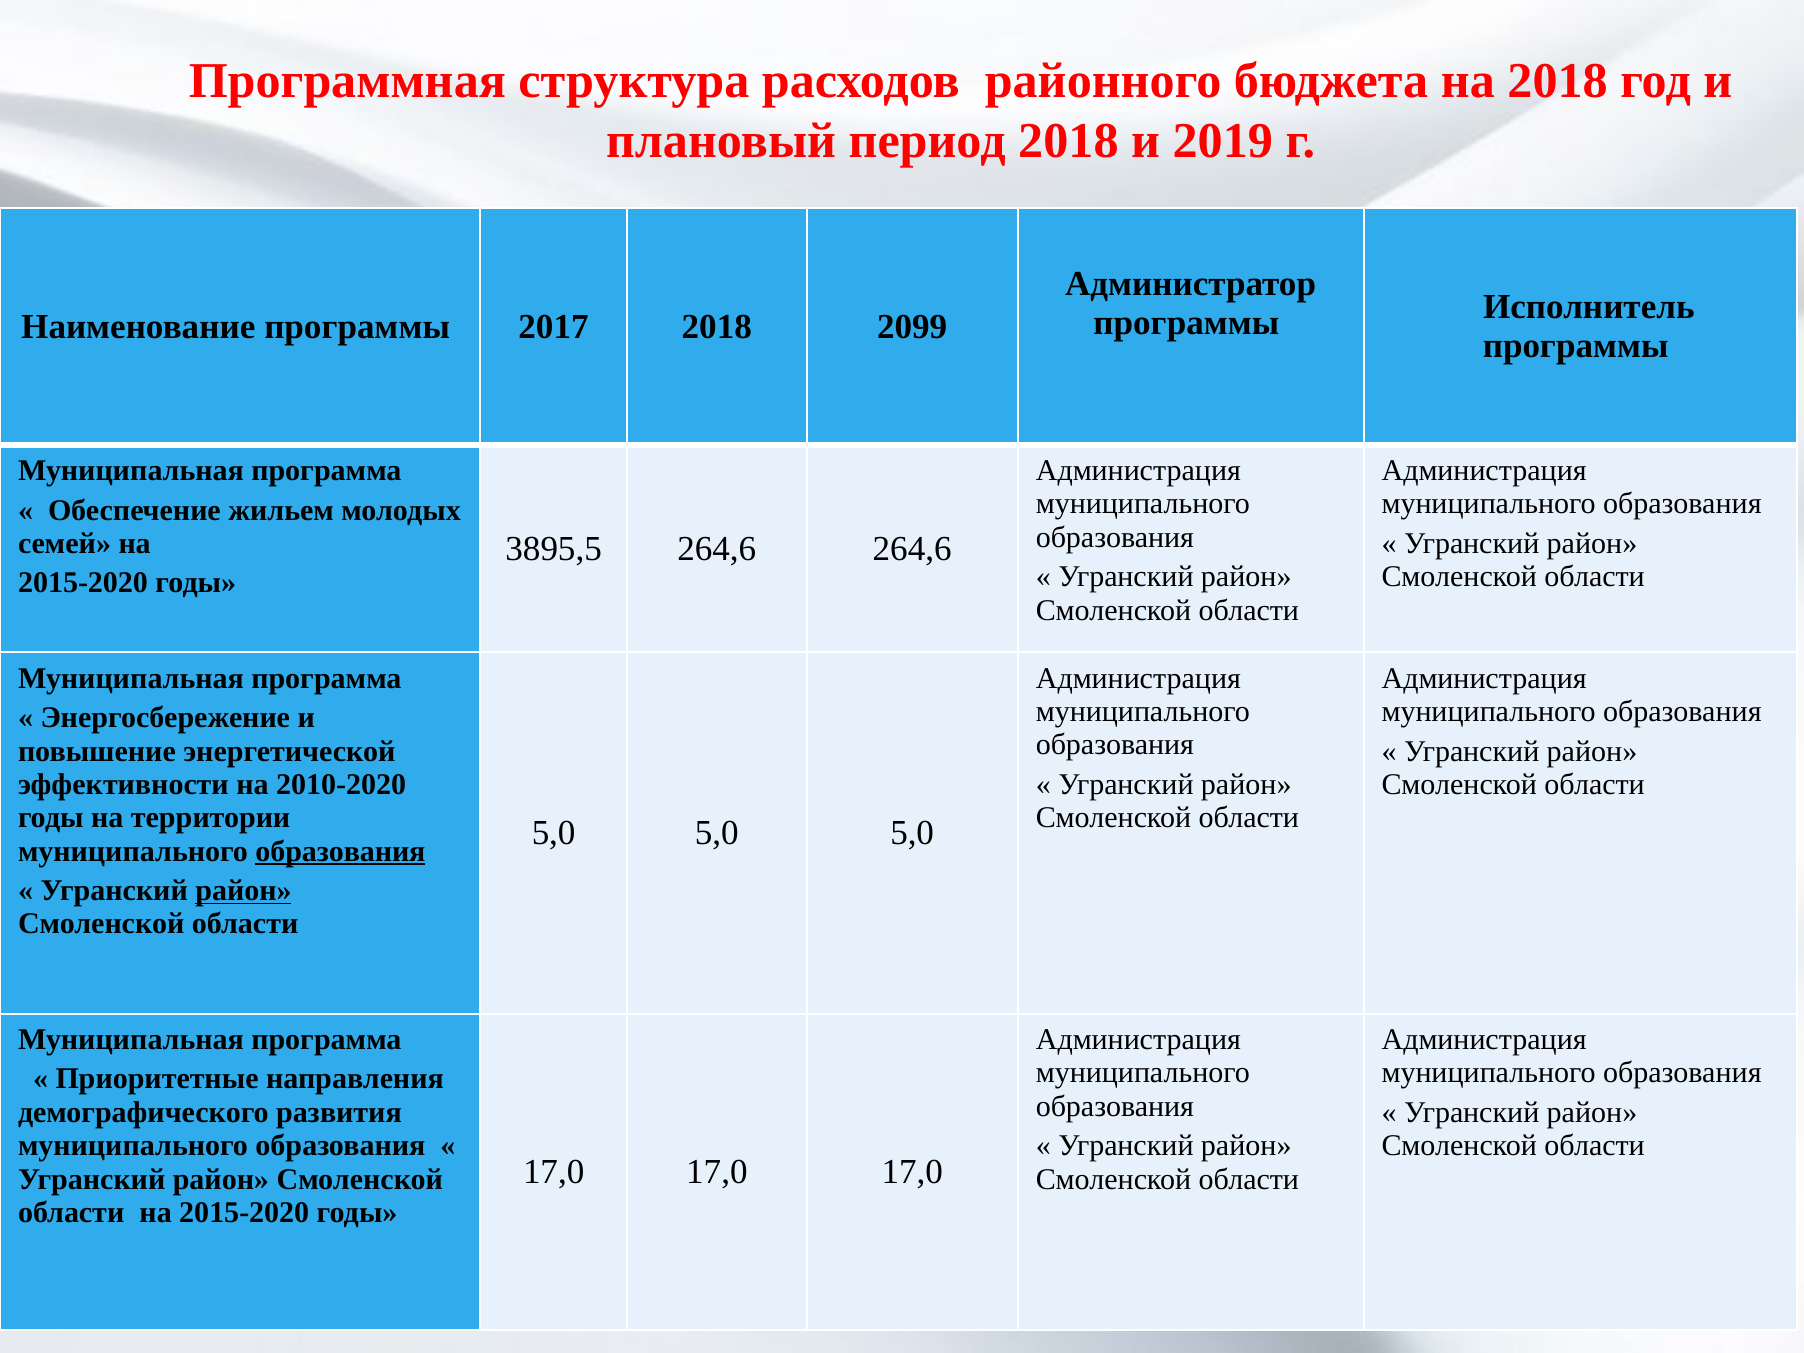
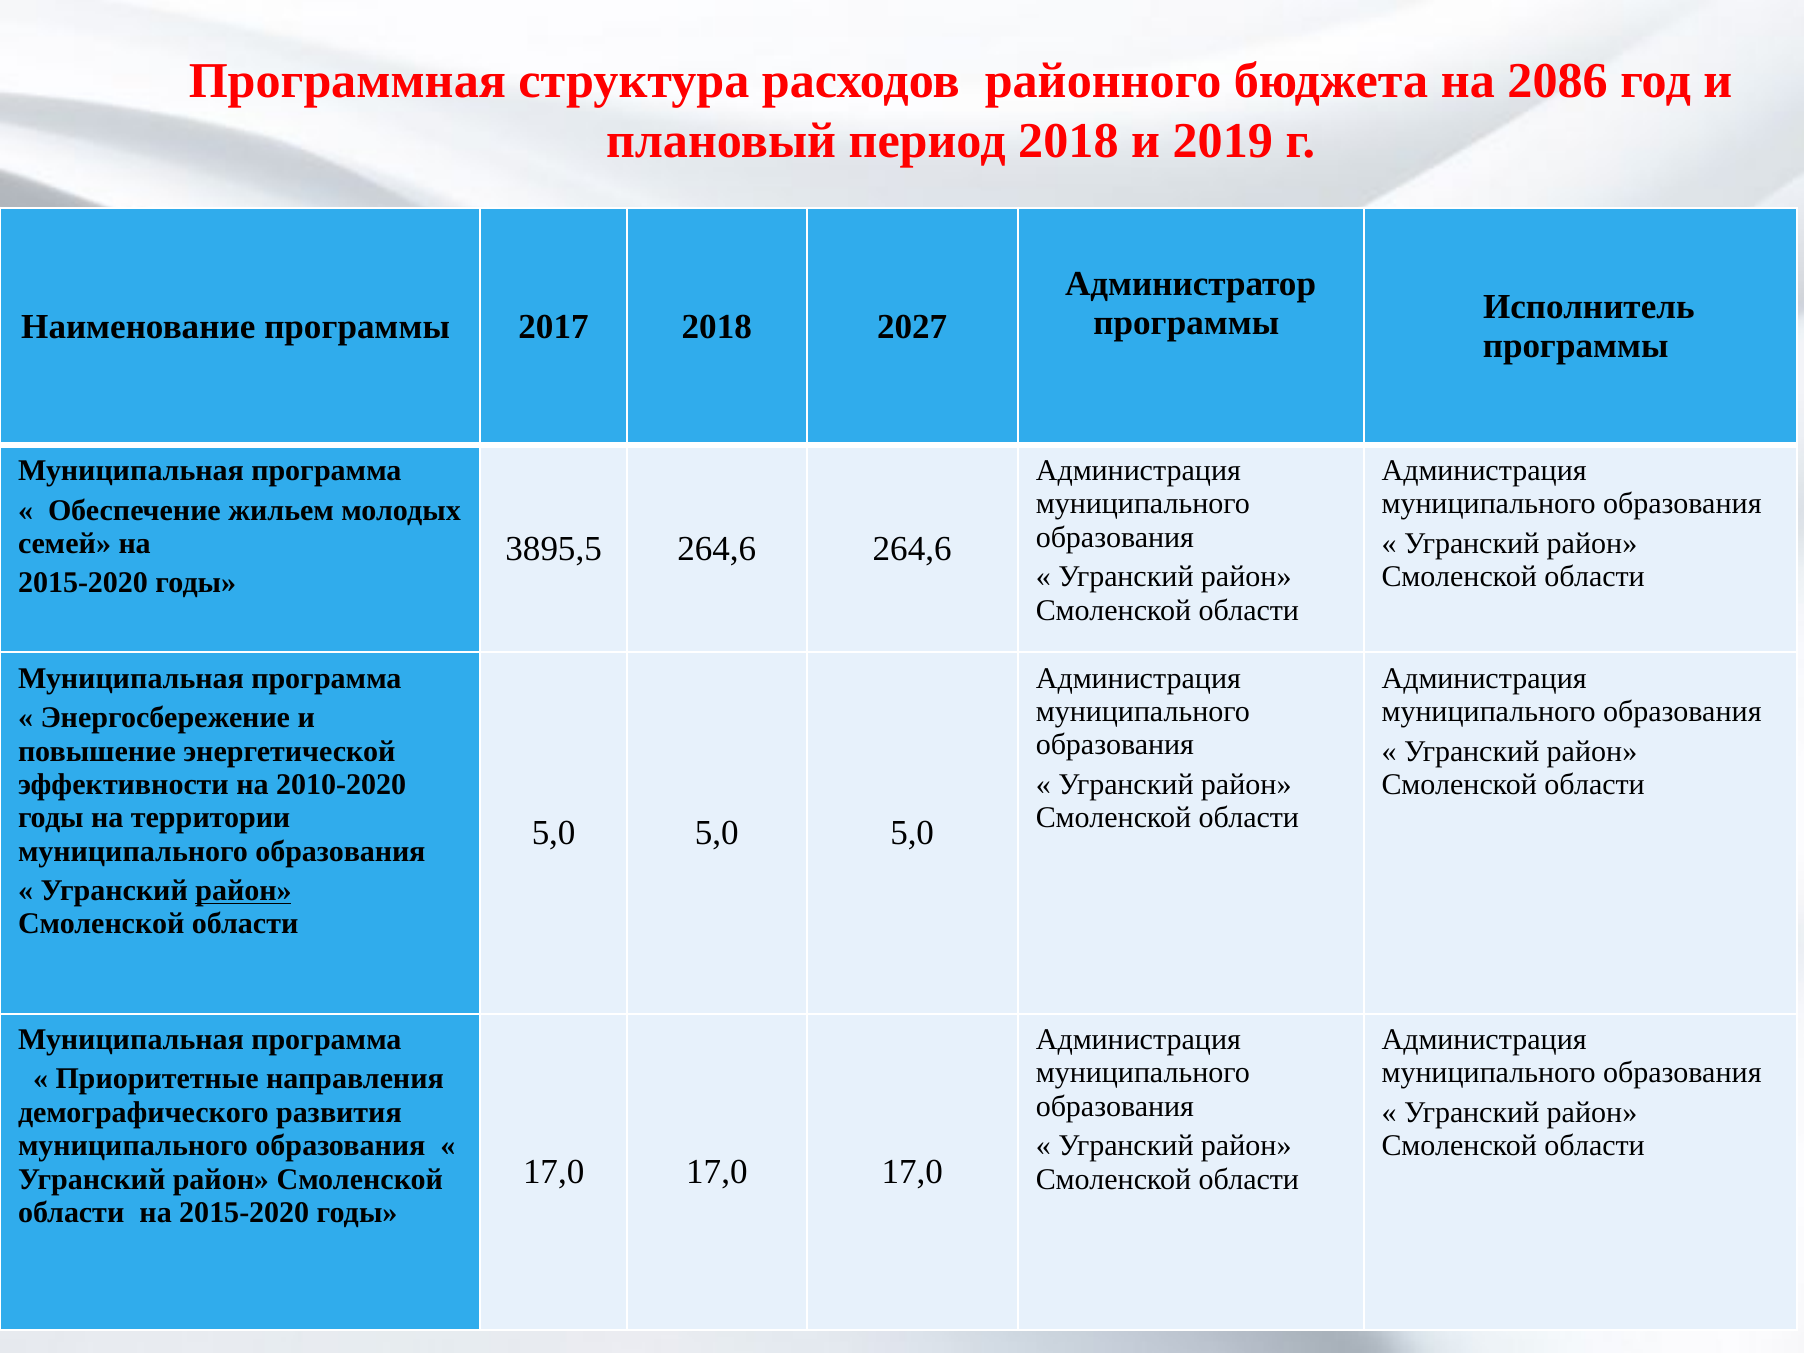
на 2018: 2018 -> 2086 (1558, 81)
2099: 2099 -> 2027 (912, 326)
образования underline: present -> none (340, 851)
